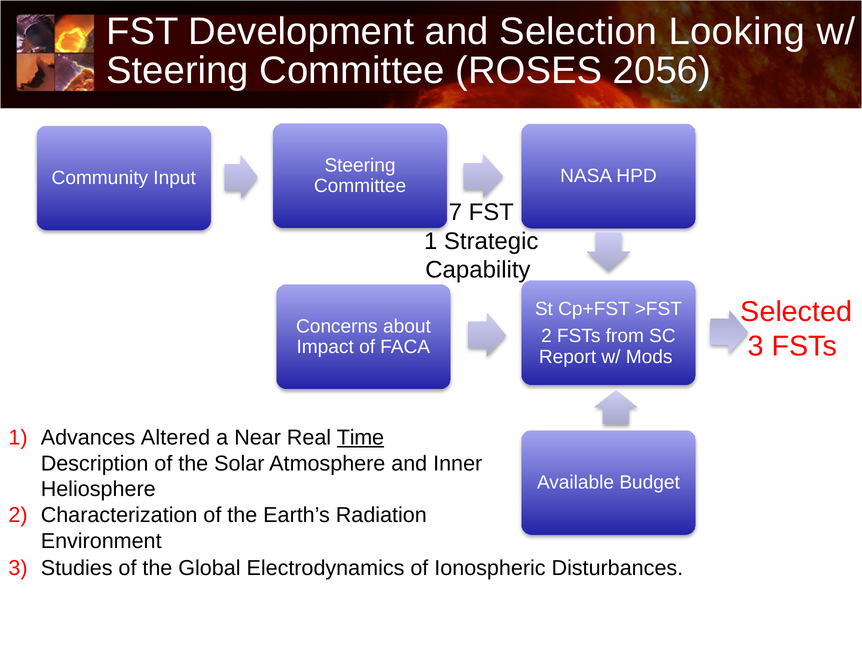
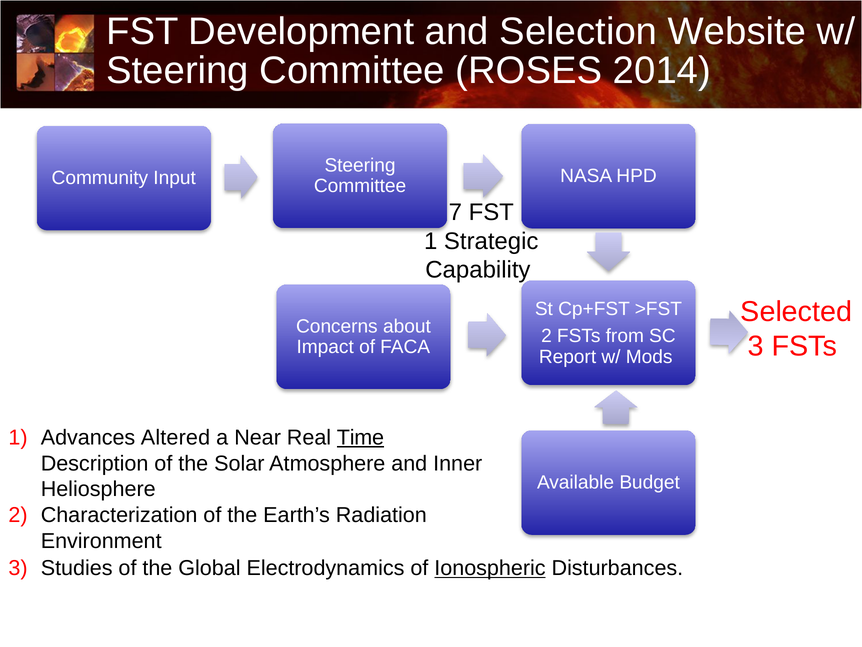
Looking: Looking -> Website (737, 31)
2056: 2056 -> 2014 (662, 71)
Ionospheric underline: none -> present (490, 568)
